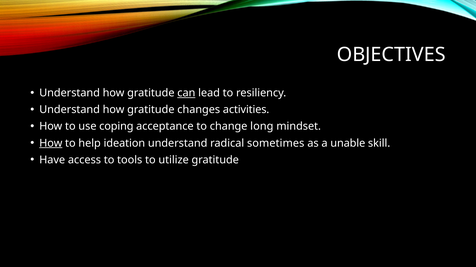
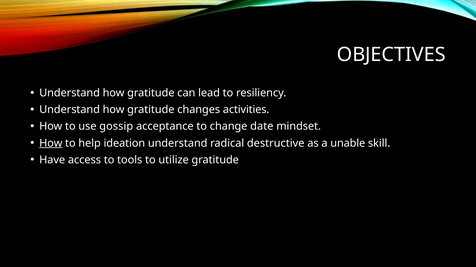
can underline: present -> none (186, 93)
coping: coping -> gossip (116, 127)
long: long -> date (262, 127)
sometimes: sometimes -> destructive (276, 144)
